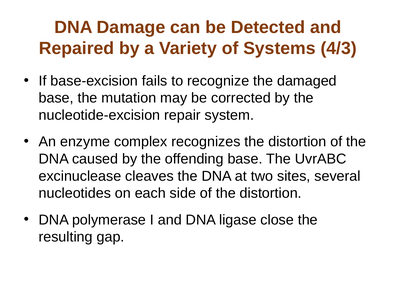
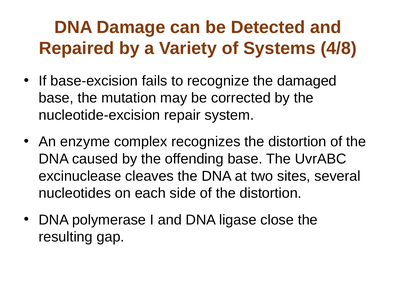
4/3: 4/3 -> 4/8 (339, 48)
